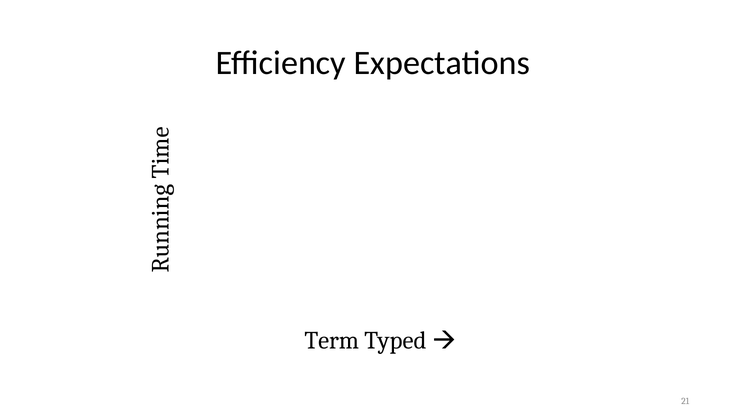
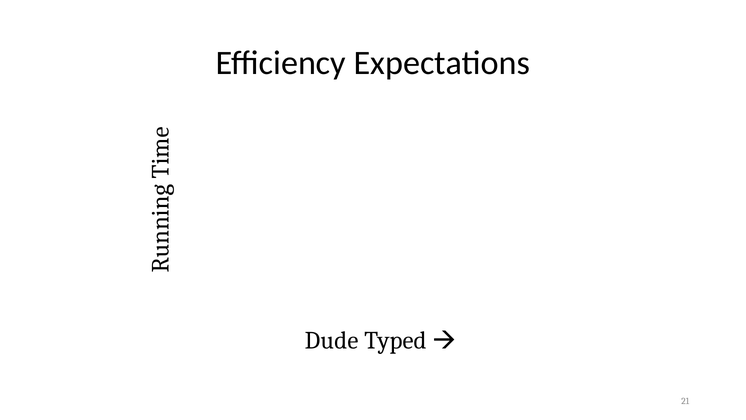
Term: Term -> Dude (332, 340)
